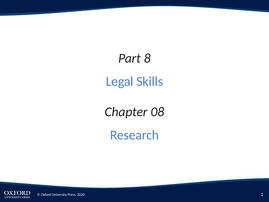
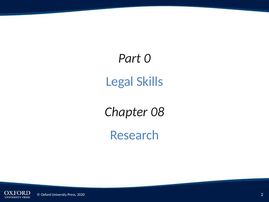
8: 8 -> 0 (147, 58)
